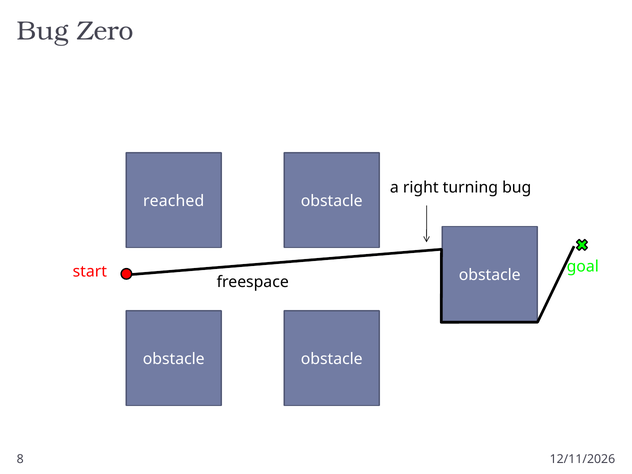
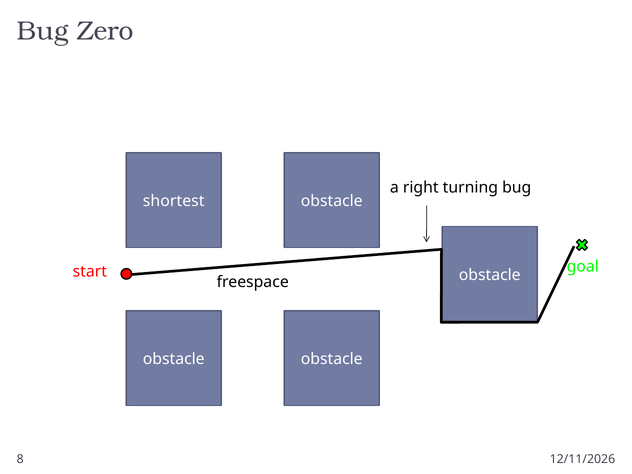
reached: reached -> shortest (174, 201)
